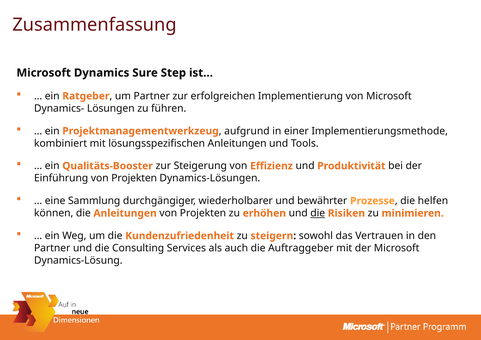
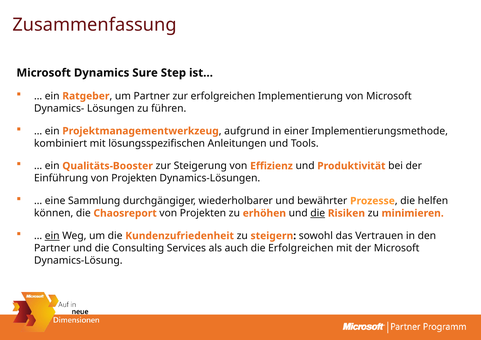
die Anleitungen: Anleitungen -> Chaosreport (125, 213)
ein underline: none -> present (52, 236)
die Auftraggeber: Auftraggeber -> Erfolgreichen (301, 248)
